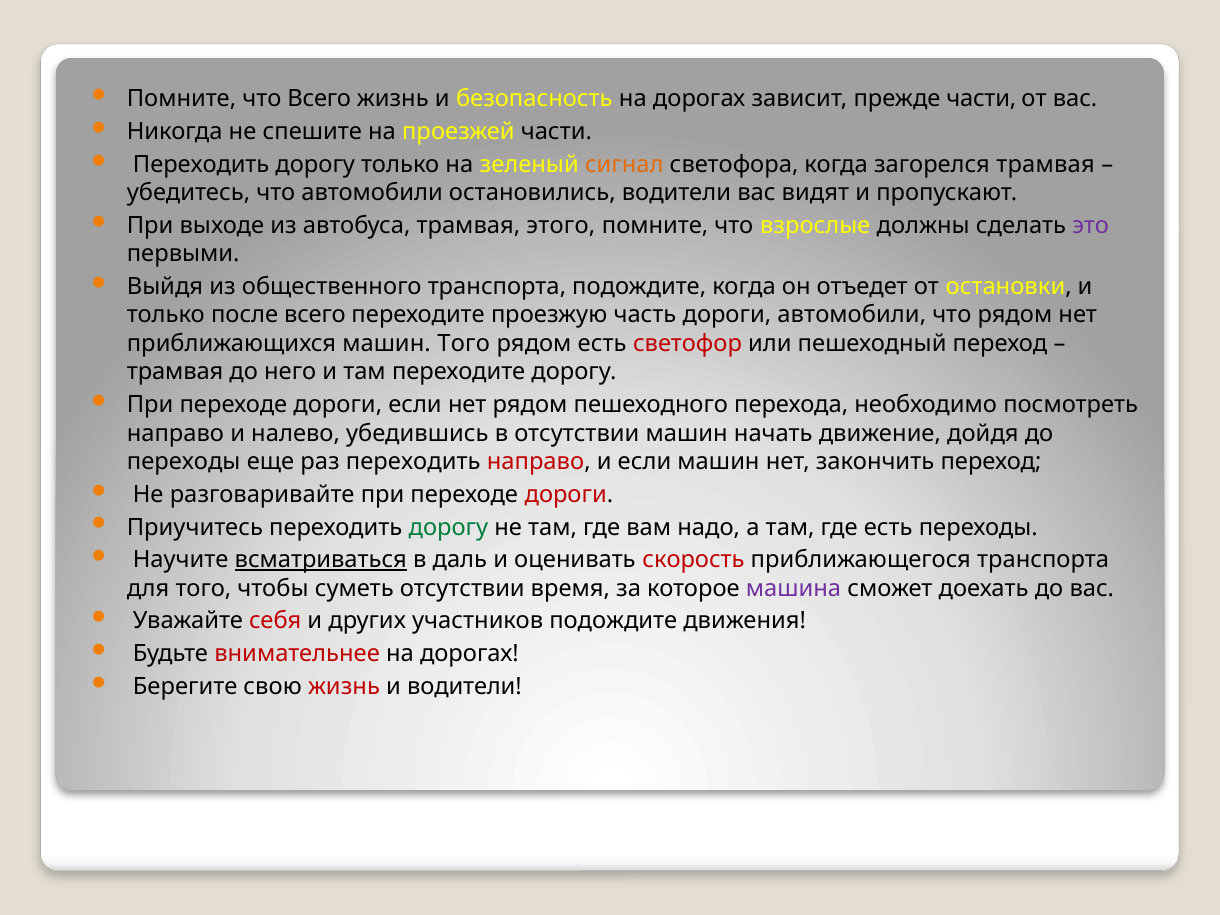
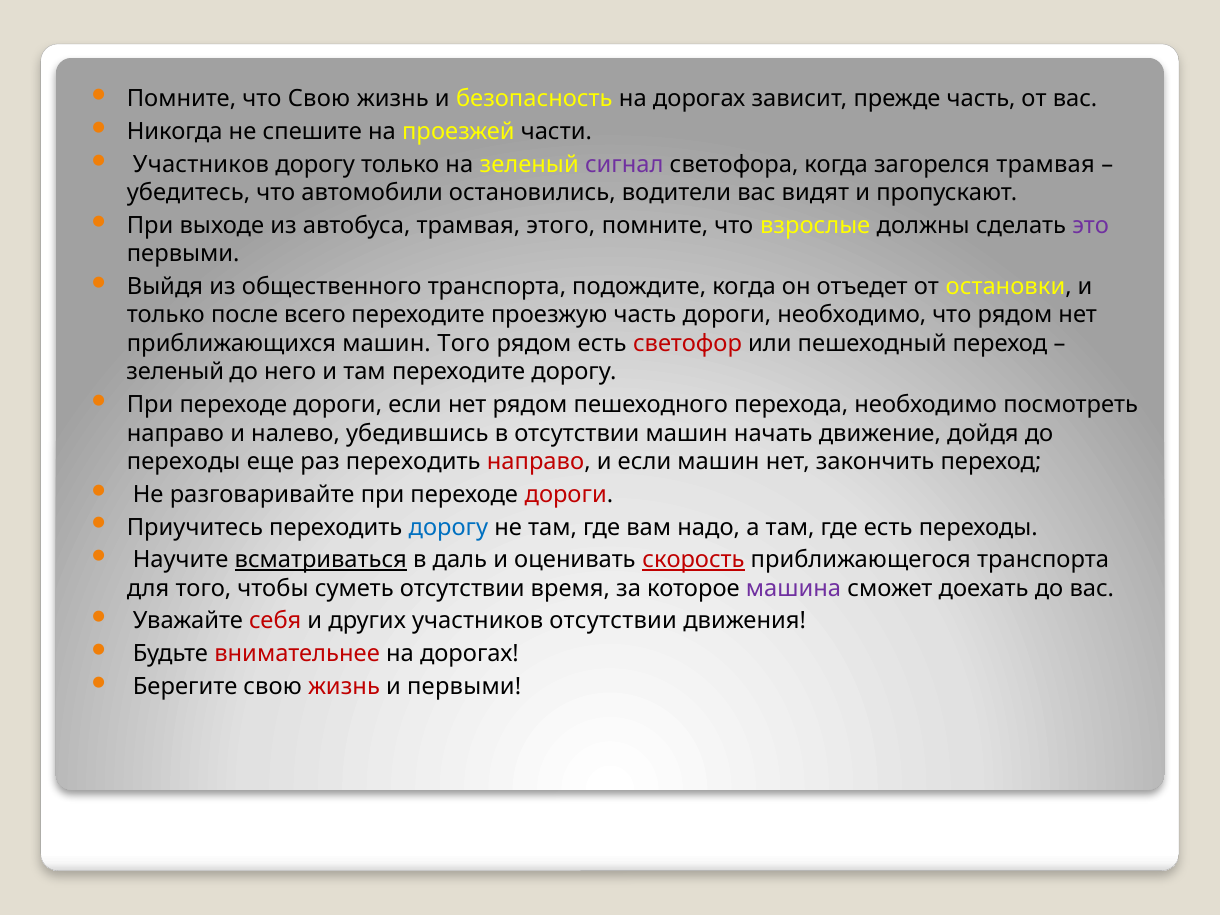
что Всего: Всего -> Свою (319, 99)
прежде части: части -> часть (981, 99)
Переходить: Переходить -> Участников (201, 164)
сигнал colour: orange -> purple (624, 164)
дороги автомобили: автомобили -> необходимо (852, 315)
трамвая: трамвая -> зеленый (175, 372)
дорогу colour: green -> blue (448, 527)
скорость underline: none -> present (693, 560)
участников подождите: подождите -> отсутствии (613, 621)
и водители: водители -> первыми (464, 687)
